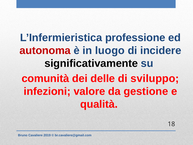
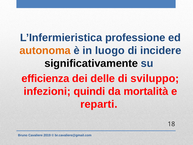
autonoma colour: red -> orange (45, 50)
comunità: comunità -> efficienza (45, 78)
valore: valore -> quindi (89, 91)
gestione: gestione -> mortalità (146, 91)
qualità: qualità -> reparti (99, 104)
